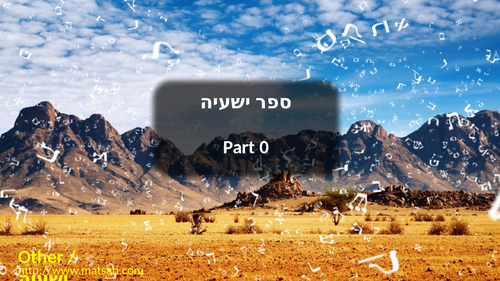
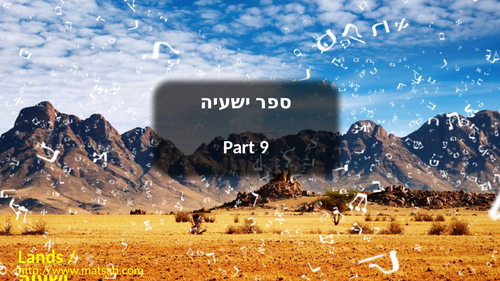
0: 0 -> 9 (264, 148)
Other: Other -> Lands (41, 257)
